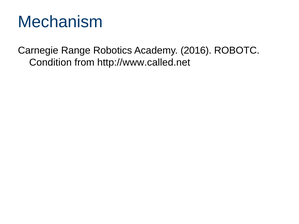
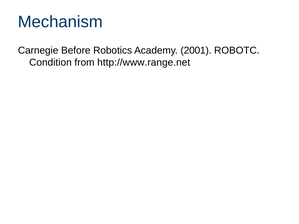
Range: Range -> Before (76, 51)
2016: 2016 -> 2001 (196, 51)
http://www.called.net: http://www.called.net -> http://www.range.net (144, 62)
